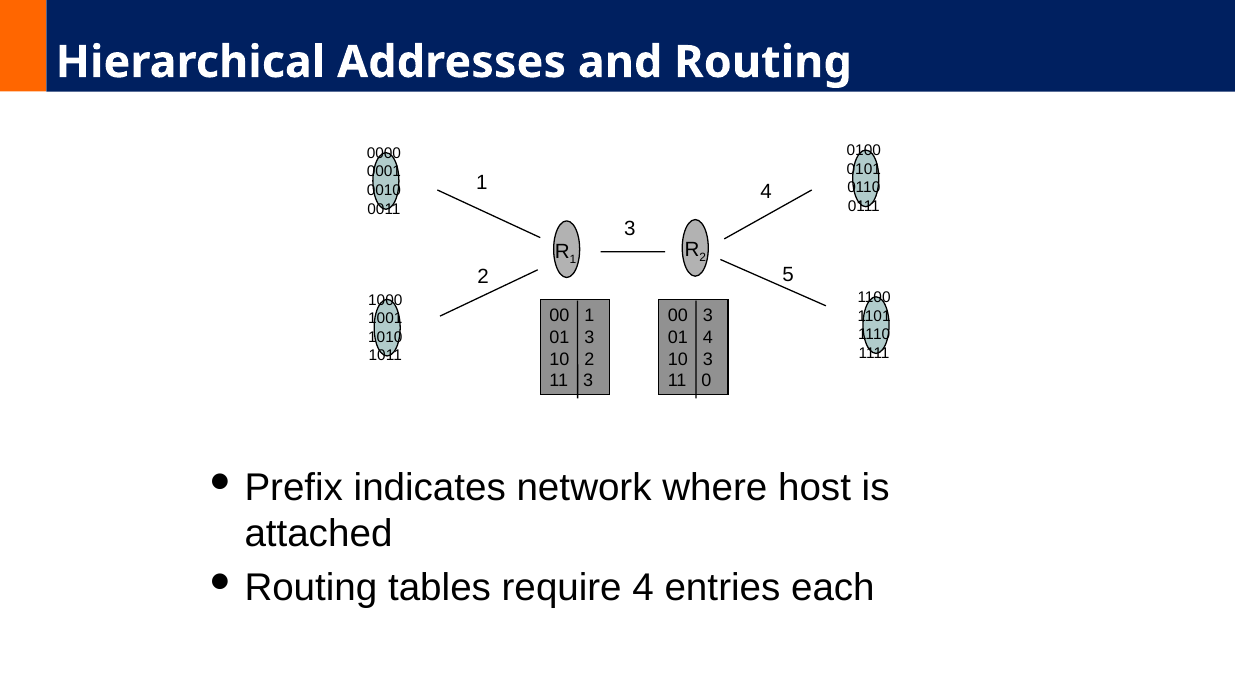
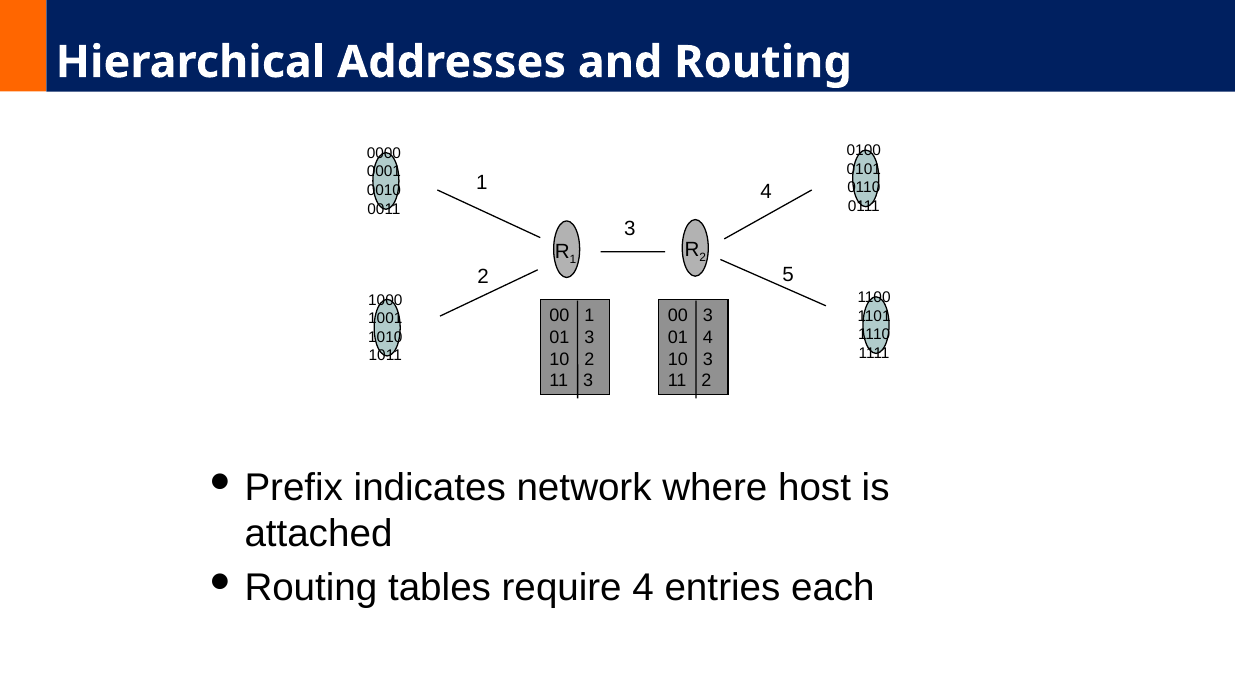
11 0: 0 -> 2 (706, 381)
